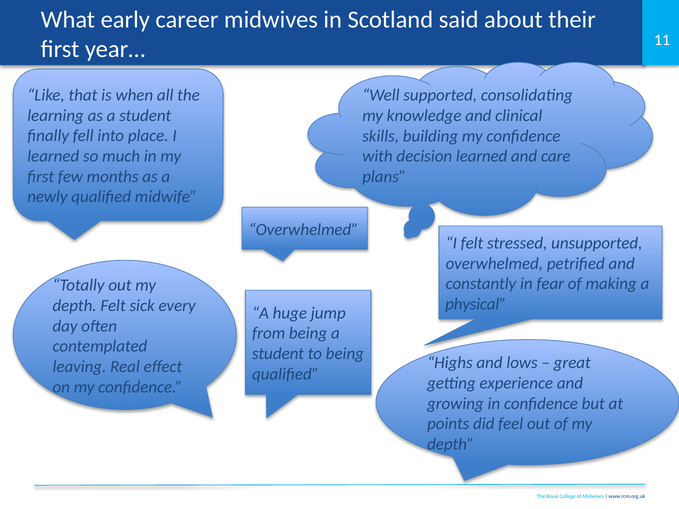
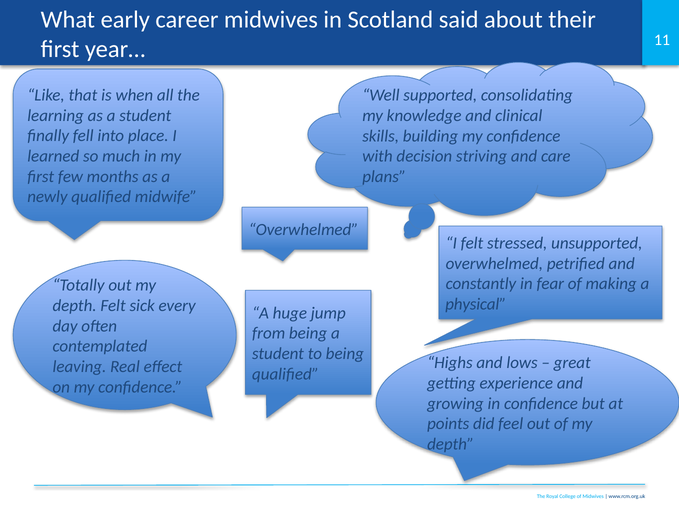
decision learned: learned -> striving (482, 156)
